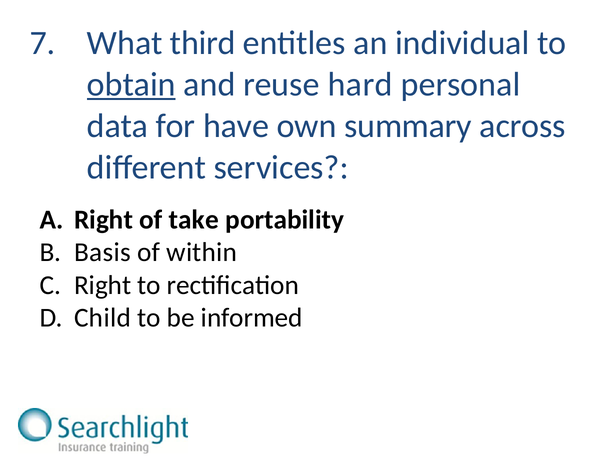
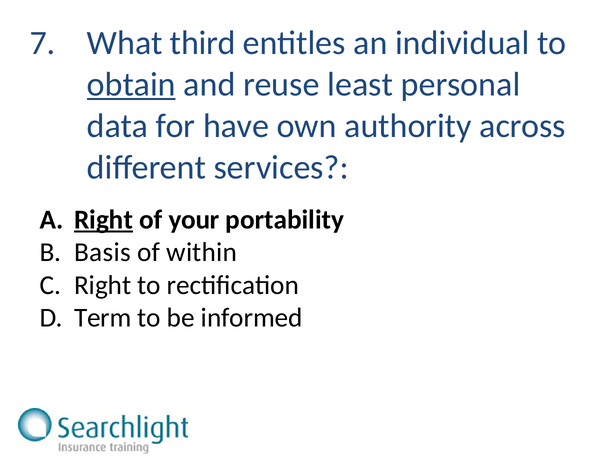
hard: hard -> least (360, 85)
summary: summary -> authority (408, 126)
Right underline: none -> present (104, 220)
take: take -> your (194, 220)
Child: Child -> Term (103, 318)
